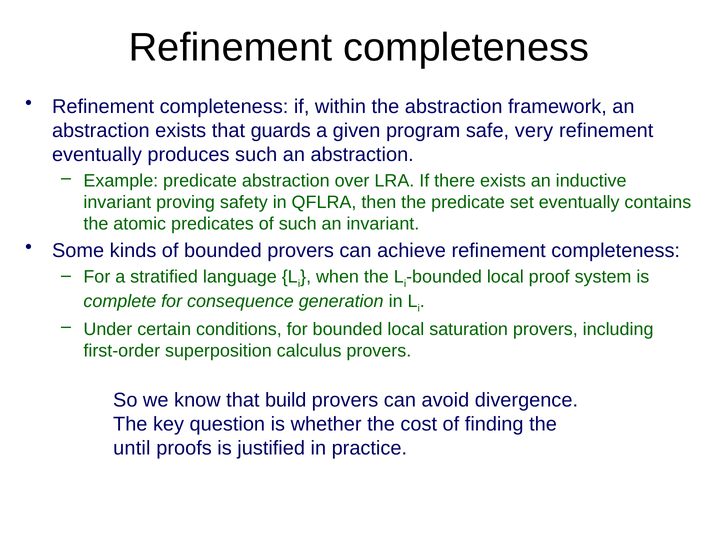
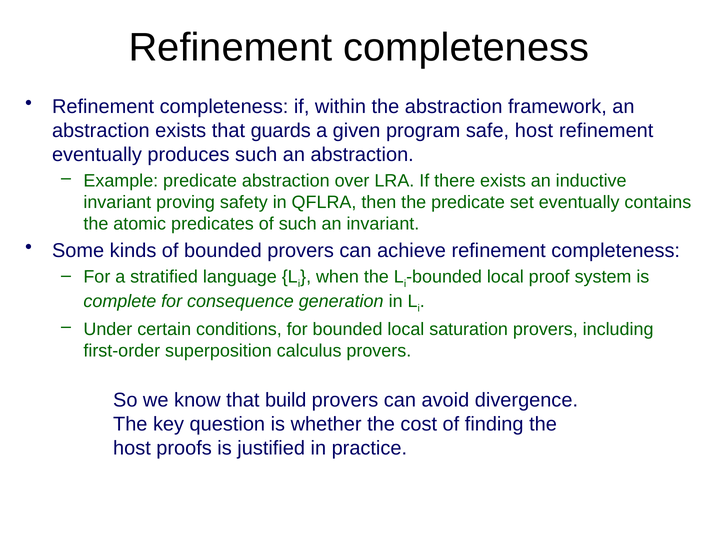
safe very: very -> host (534, 131)
until: until -> host (132, 449)
